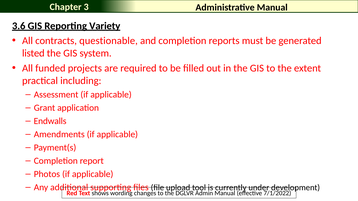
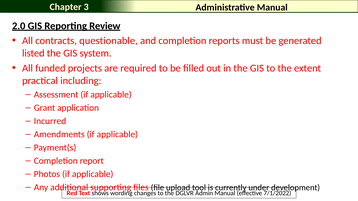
3.6: 3.6 -> 2.0 (19, 26)
Variety: Variety -> Review (105, 26)
Endwalls: Endwalls -> Incurred (50, 121)
